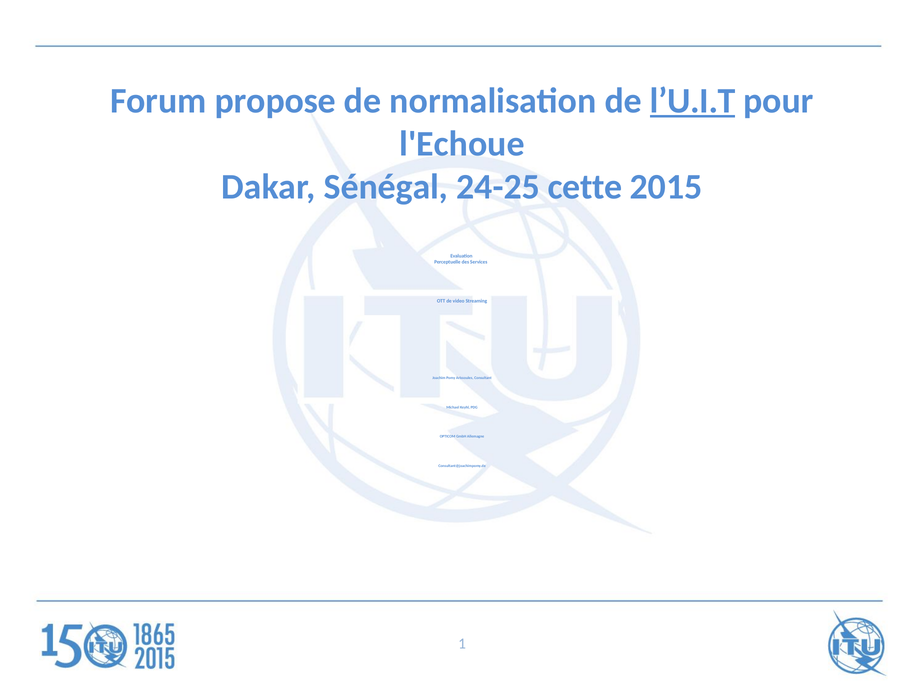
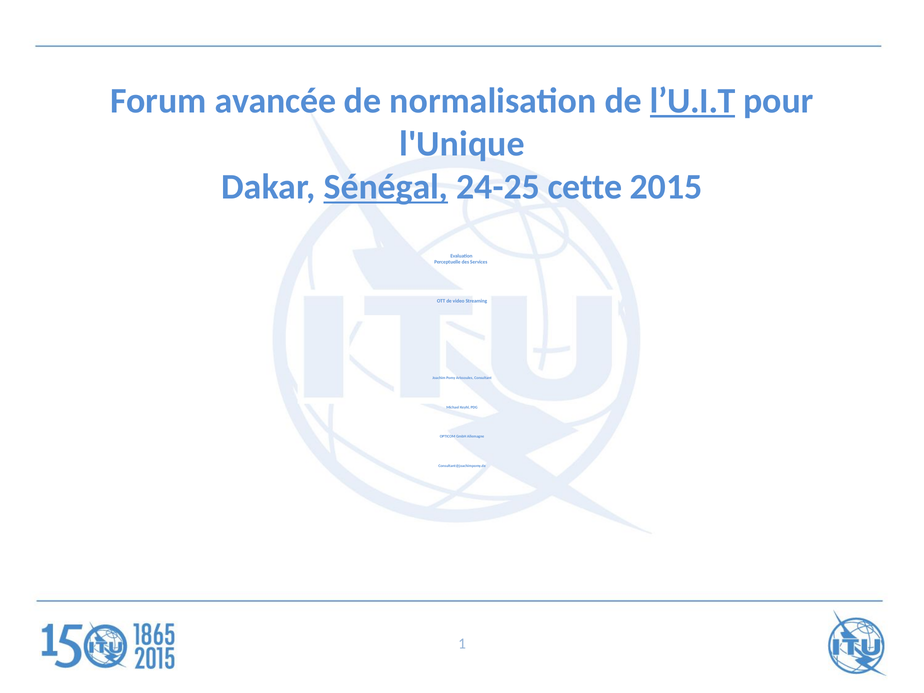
propose: propose -> avancée (275, 101)
l'Echoue: l'Echoue -> l'Unique (462, 144)
Sénégal underline: none -> present (386, 187)
